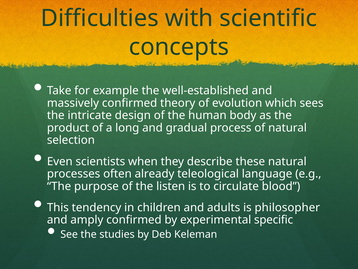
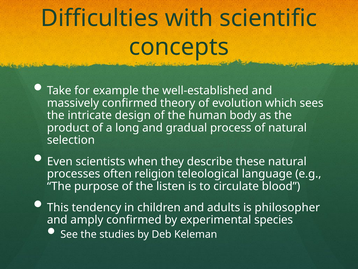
already: already -> religion (155, 174)
specific: specific -> species (274, 220)
